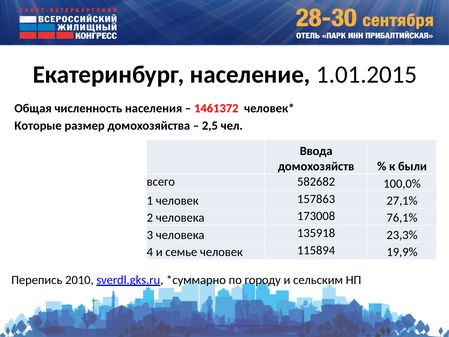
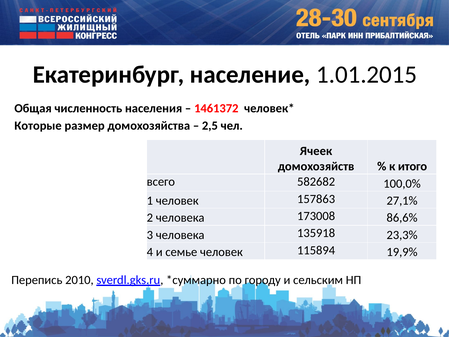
Ввода: Ввода -> Ячеек (316, 151)
были: были -> итого (413, 166)
76,1%: 76,1% -> 86,6% (402, 218)
